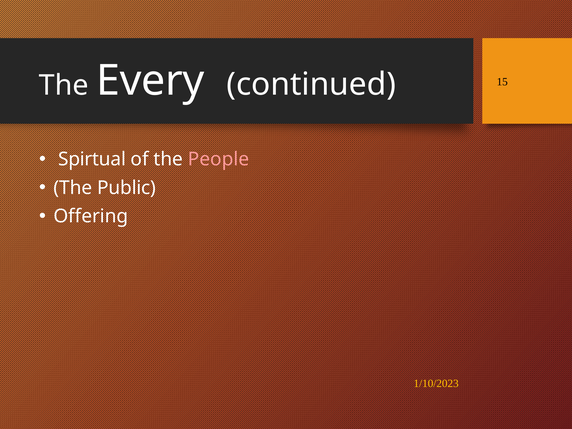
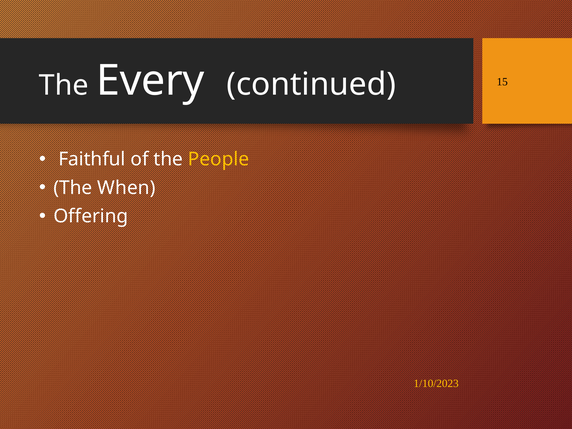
Spirtual: Spirtual -> Faithful (92, 159)
People colour: pink -> yellow (219, 159)
Public: Public -> When (126, 188)
